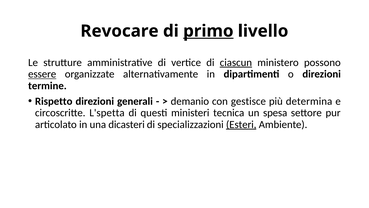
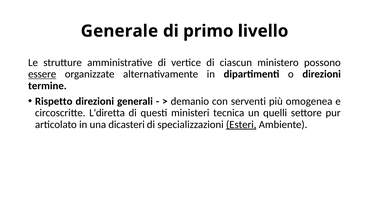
Revocare: Revocare -> Generale (119, 31)
primo underline: present -> none (208, 31)
ciascun underline: present -> none (236, 62)
gestisce: gestisce -> serventi (248, 101)
determina: determina -> omogenea (309, 101)
L'spetta: L'spetta -> L'diretta (107, 113)
spesa: spesa -> quelli (275, 113)
